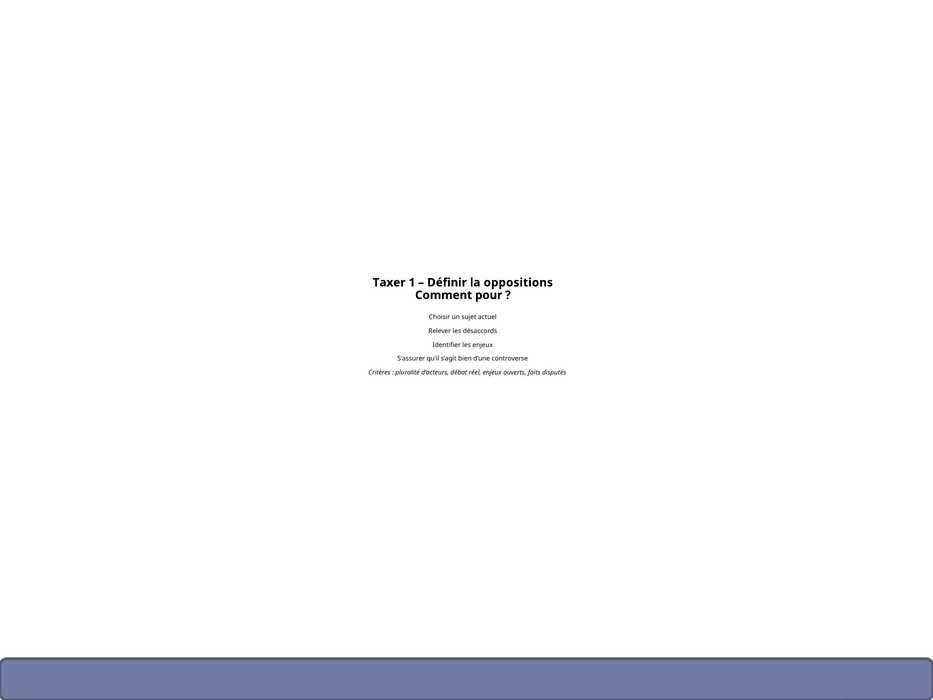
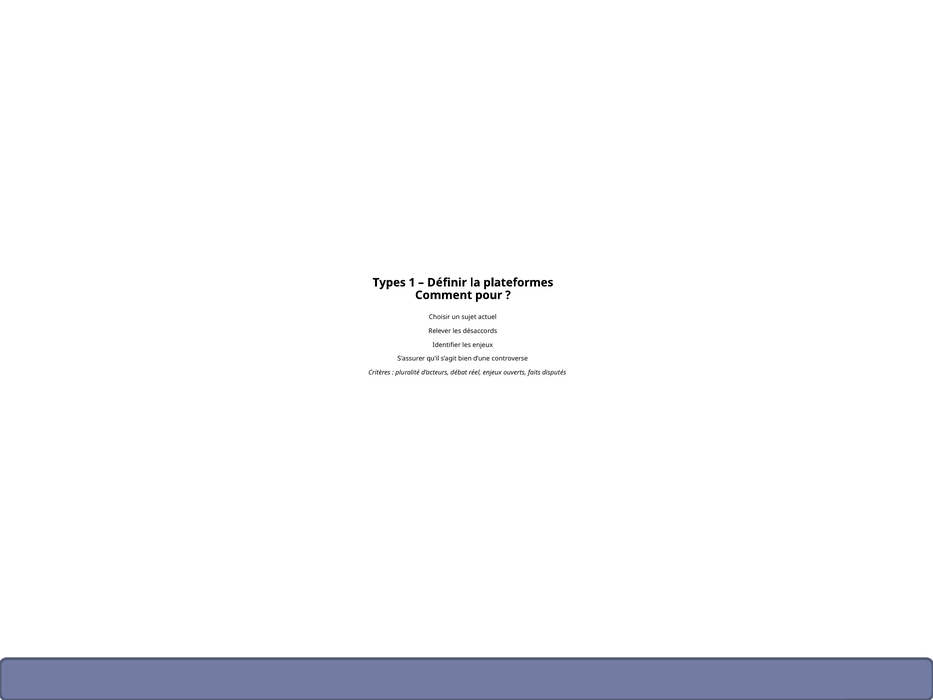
Taxer: Taxer -> Types (389, 282)
oppositions: oppositions -> plateformes (518, 282)
